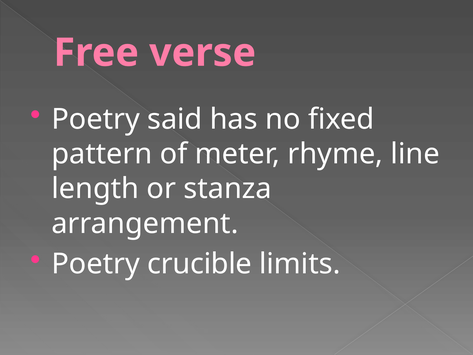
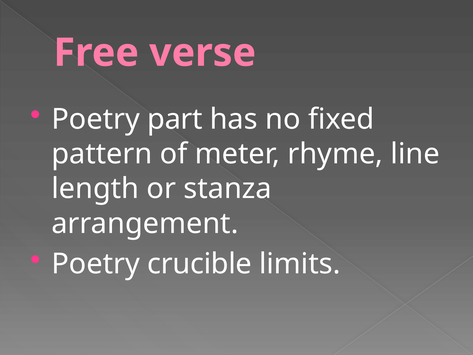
said: said -> part (175, 119)
